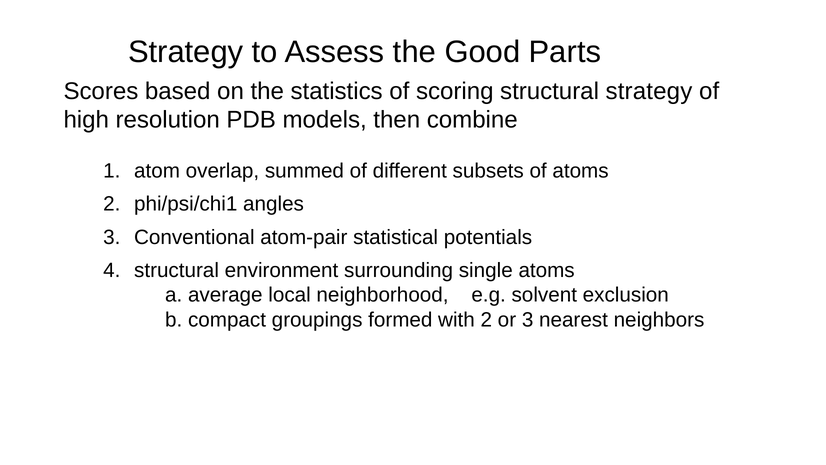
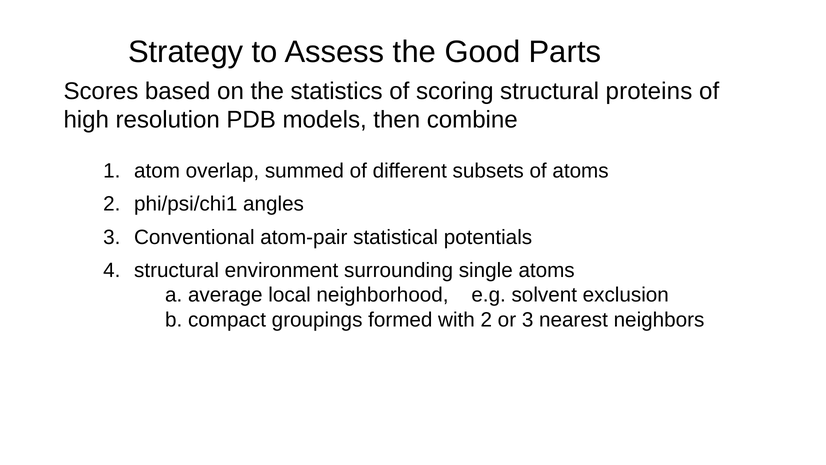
structural strategy: strategy -> proteins (649, 91)
